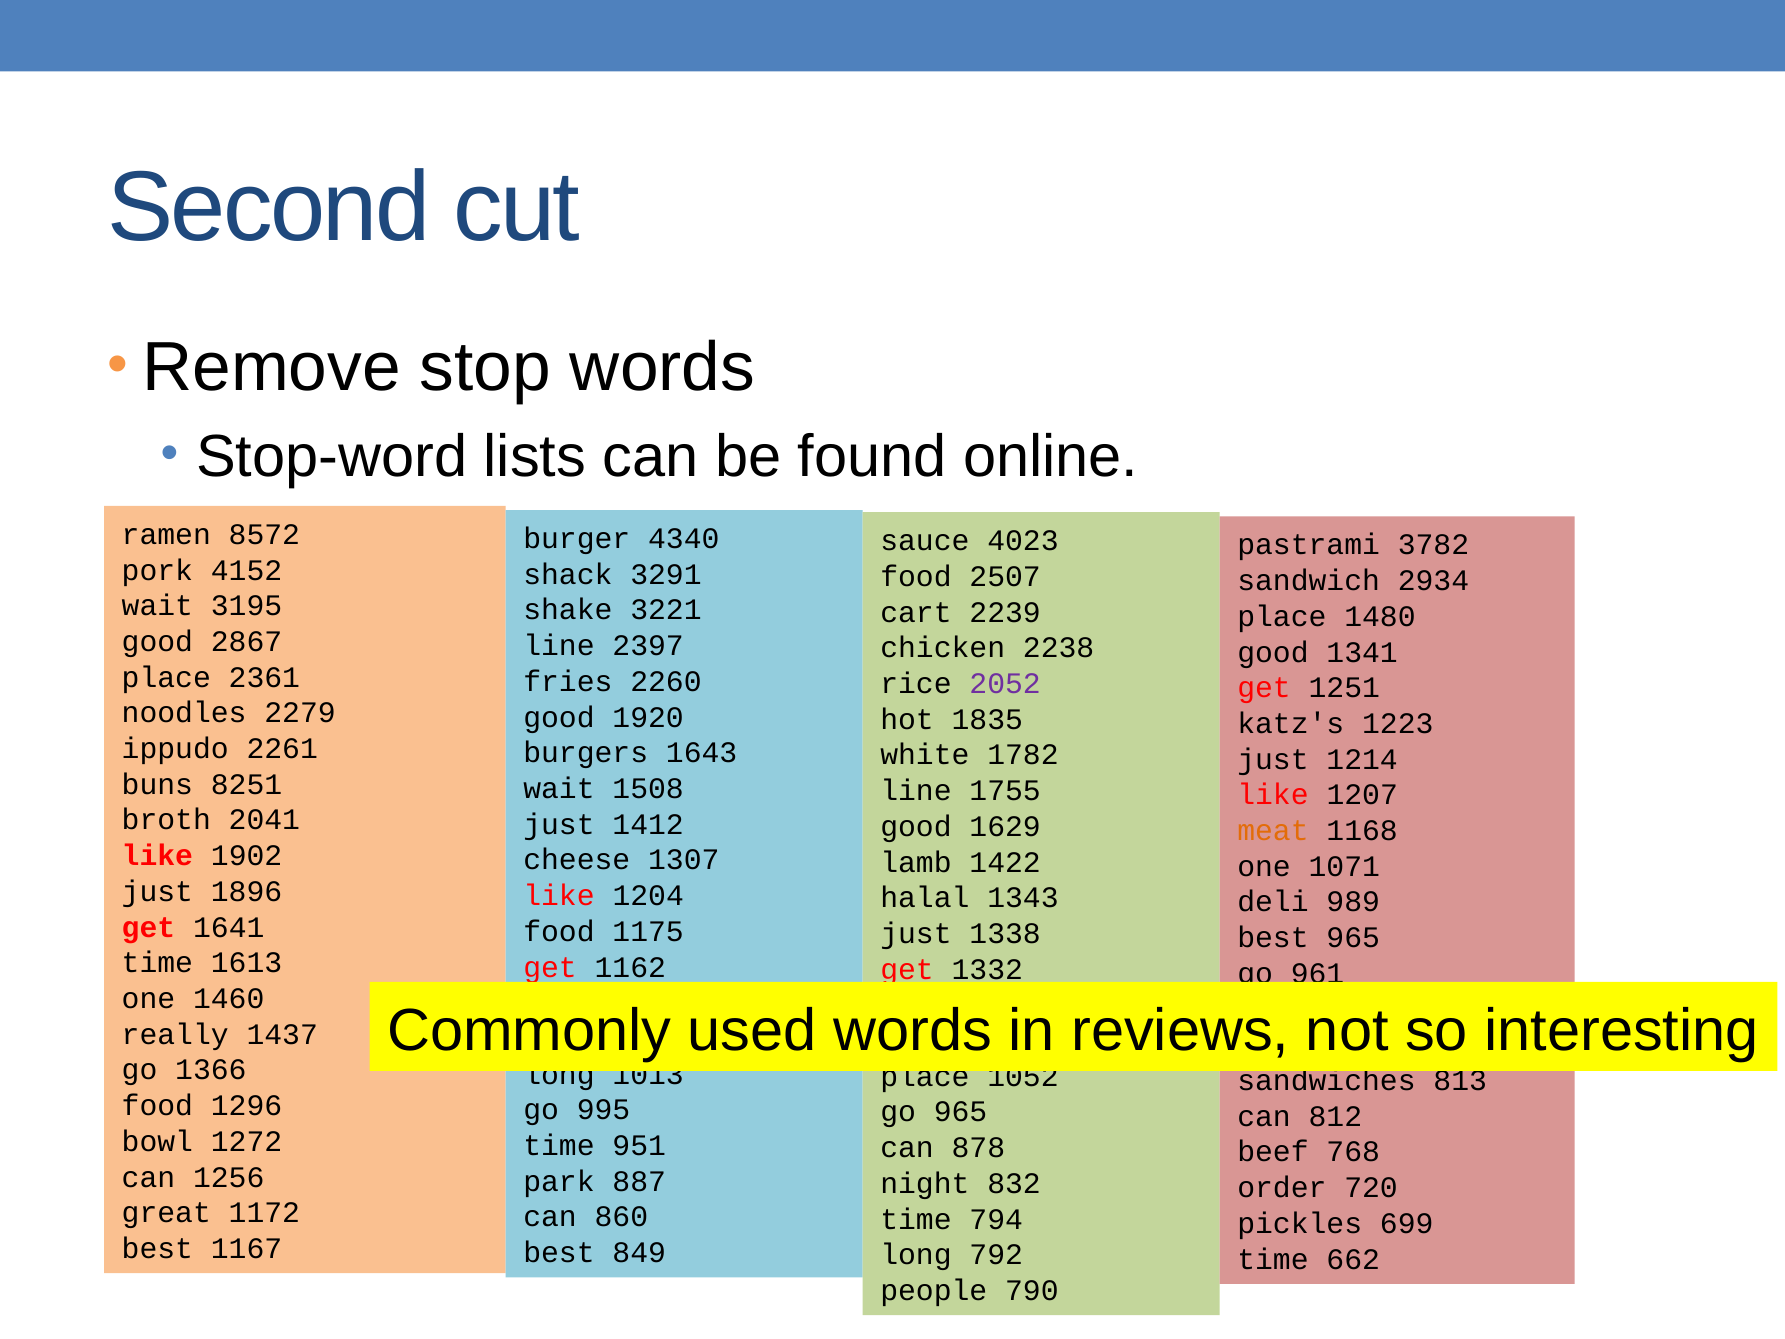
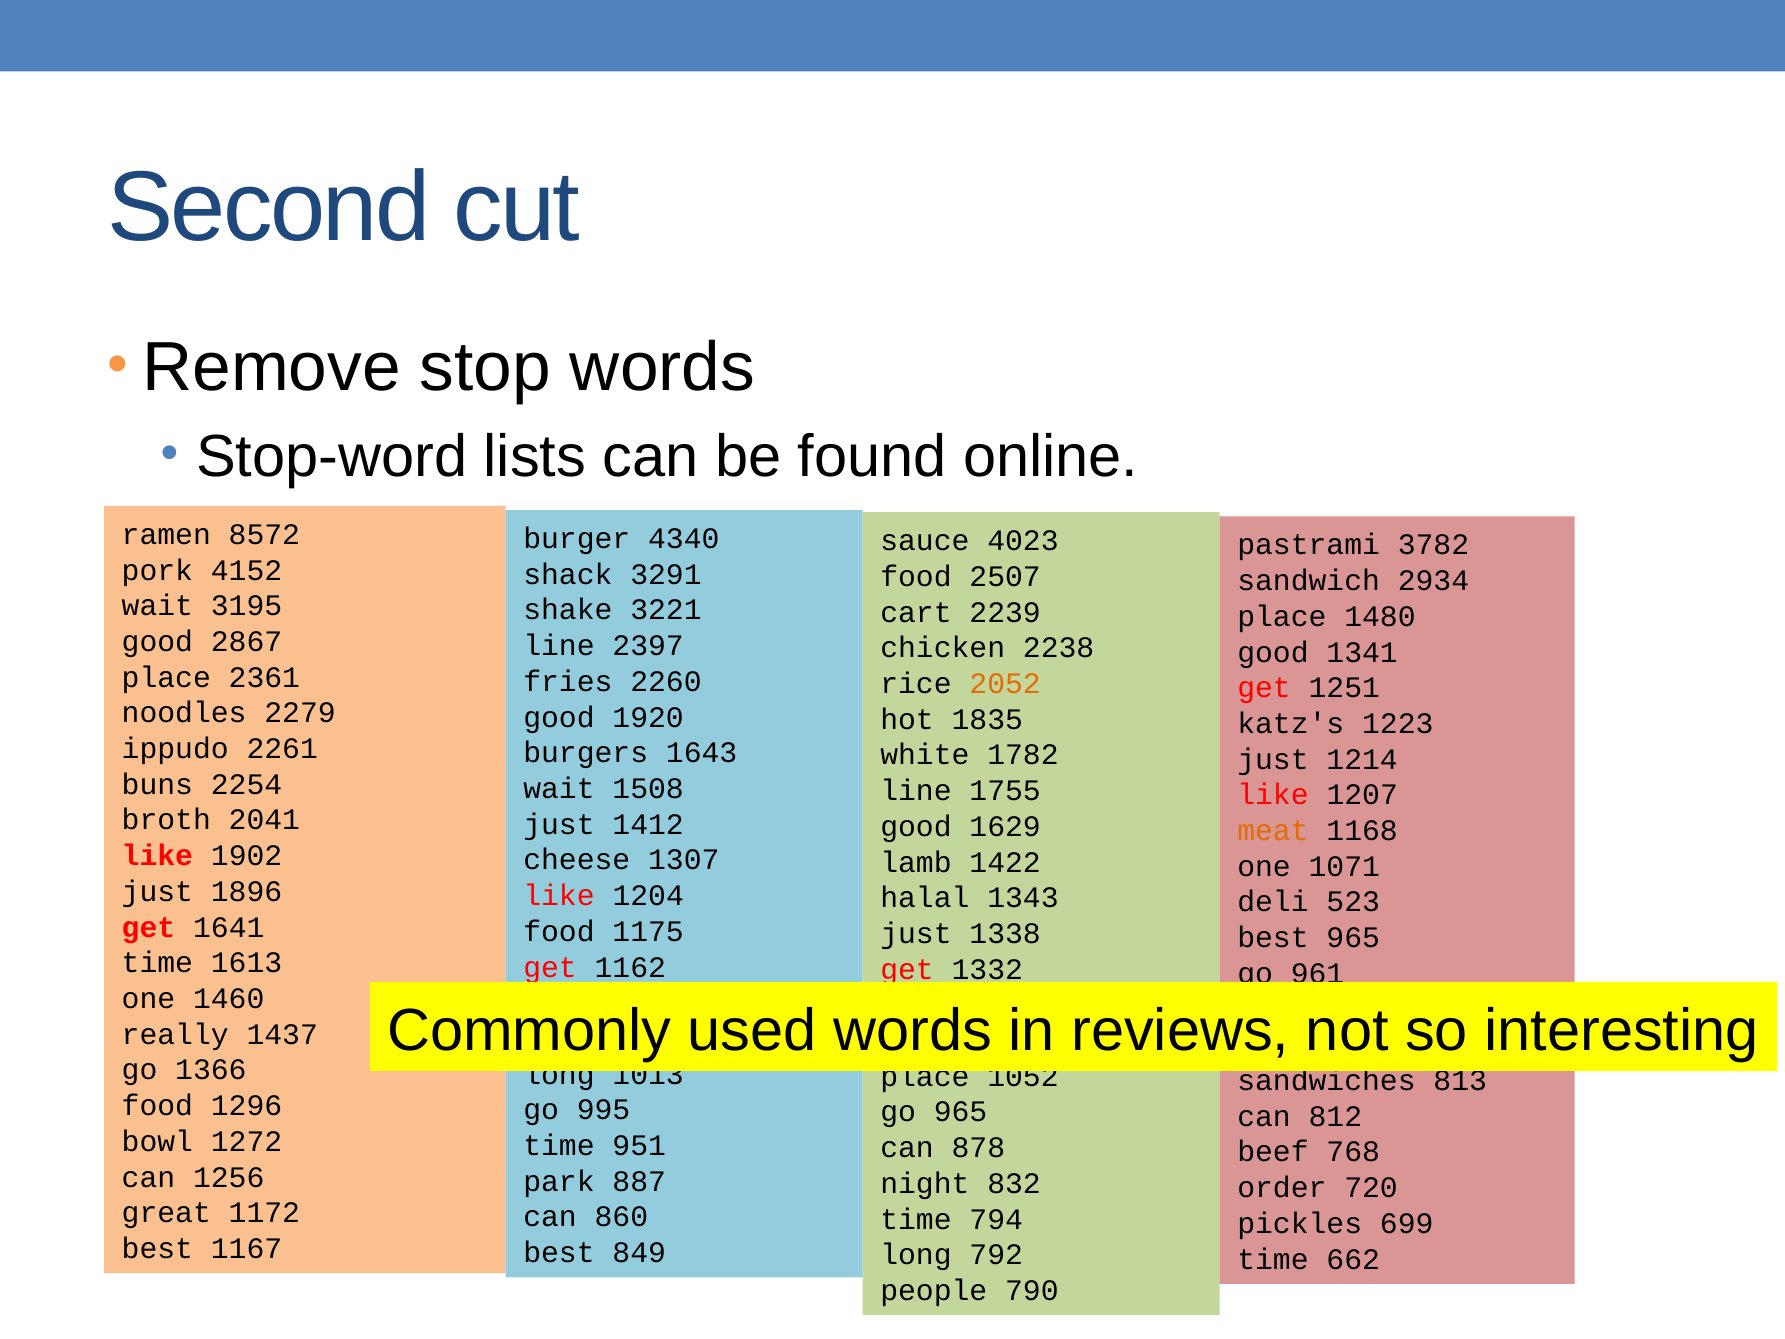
2052 colour: purple -> orange (1005, 684)
8251: 8251 -> 2254 (247, 784)
989: 989 -> 523 (1353, 902)
